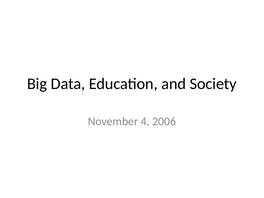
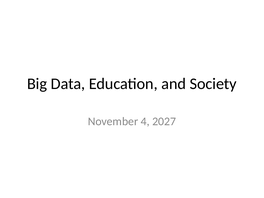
2006: 2006 -> 2027 (164, 121)
